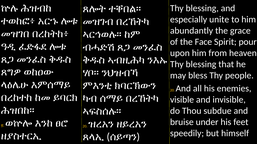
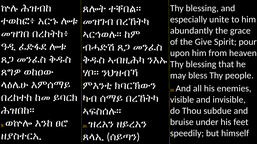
Face: Face -> Give (203, 42)
